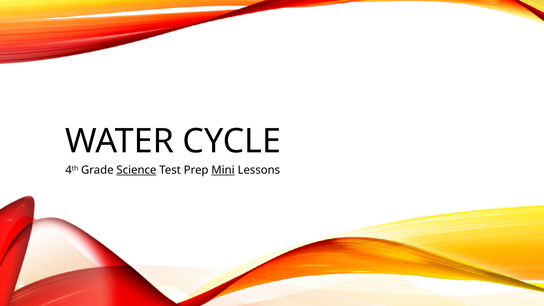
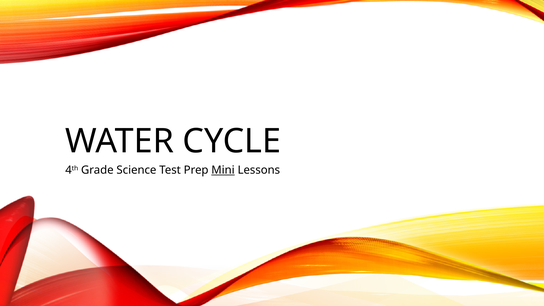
Science underline: present -> none (136, 170)
